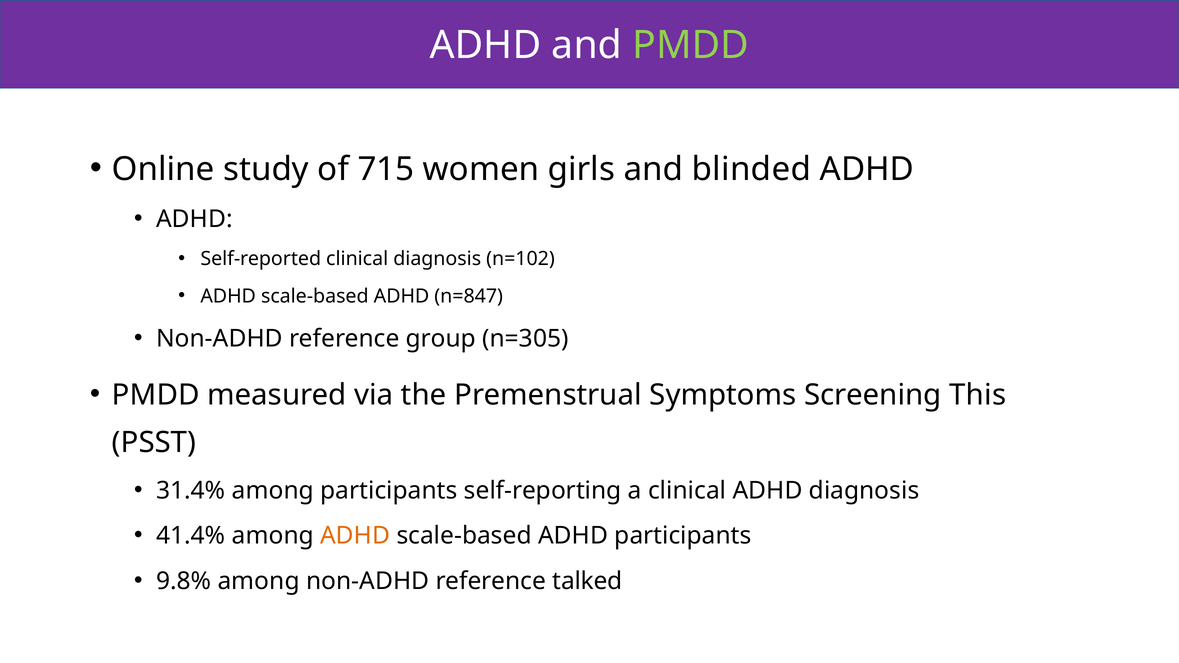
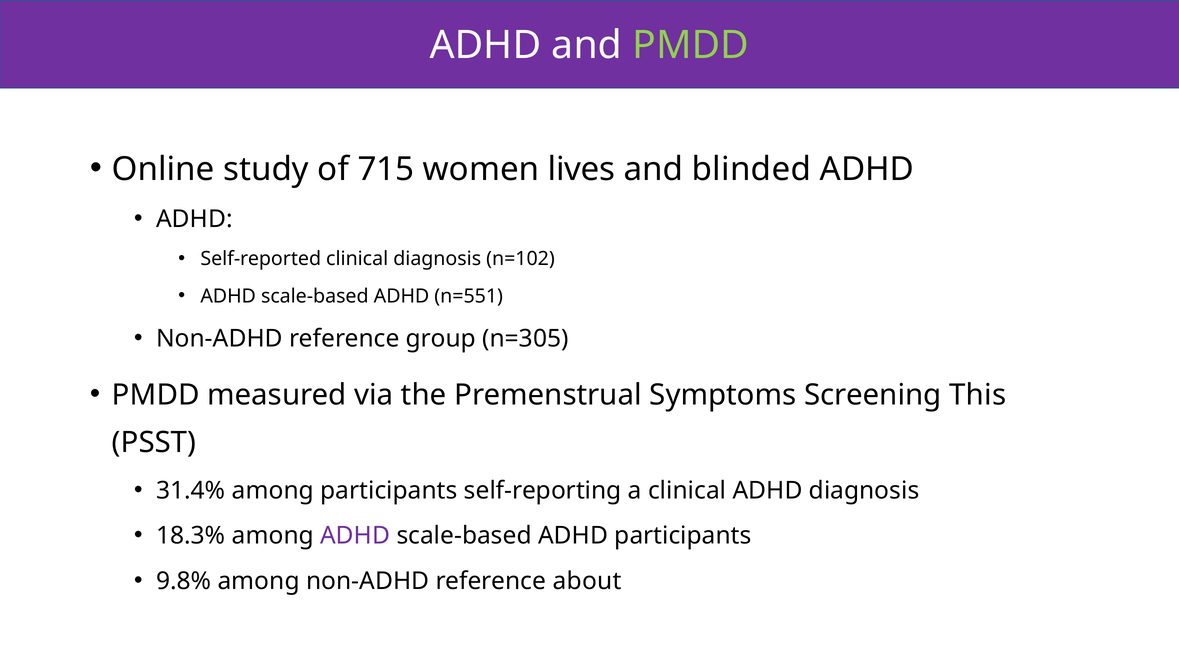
girls: girls -> lives (582, 169)
n=847: n=847 -> n=551 (469, 296)
41.4%: 41.4% -> 18.3% (191, 536)
ADHD colour: orange -> purple (355, 536)
talked: talked -> about (587, 581)
